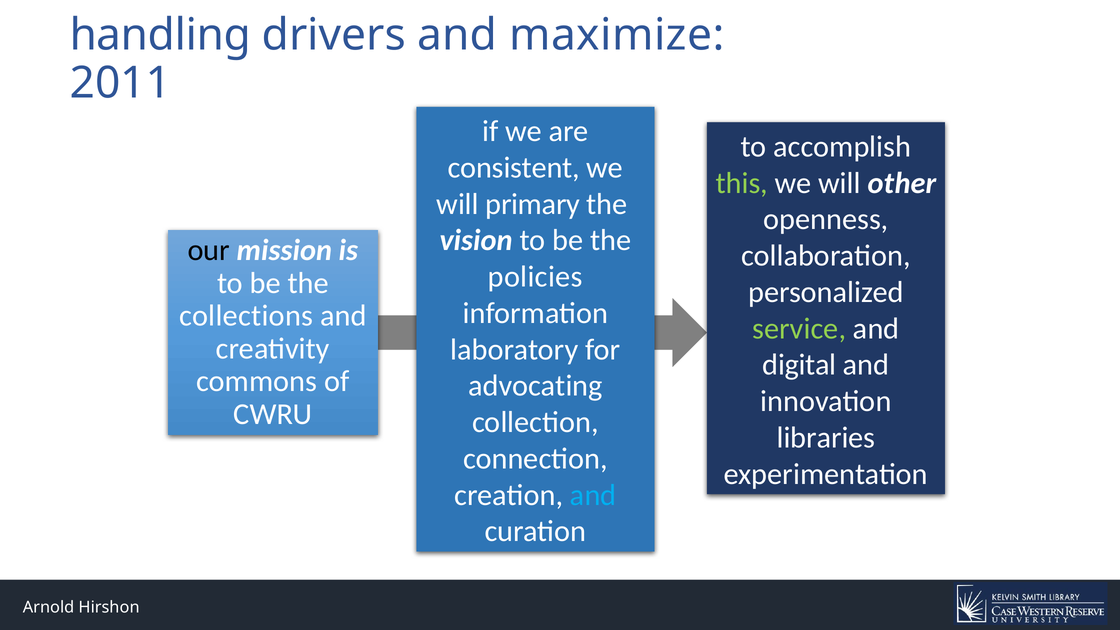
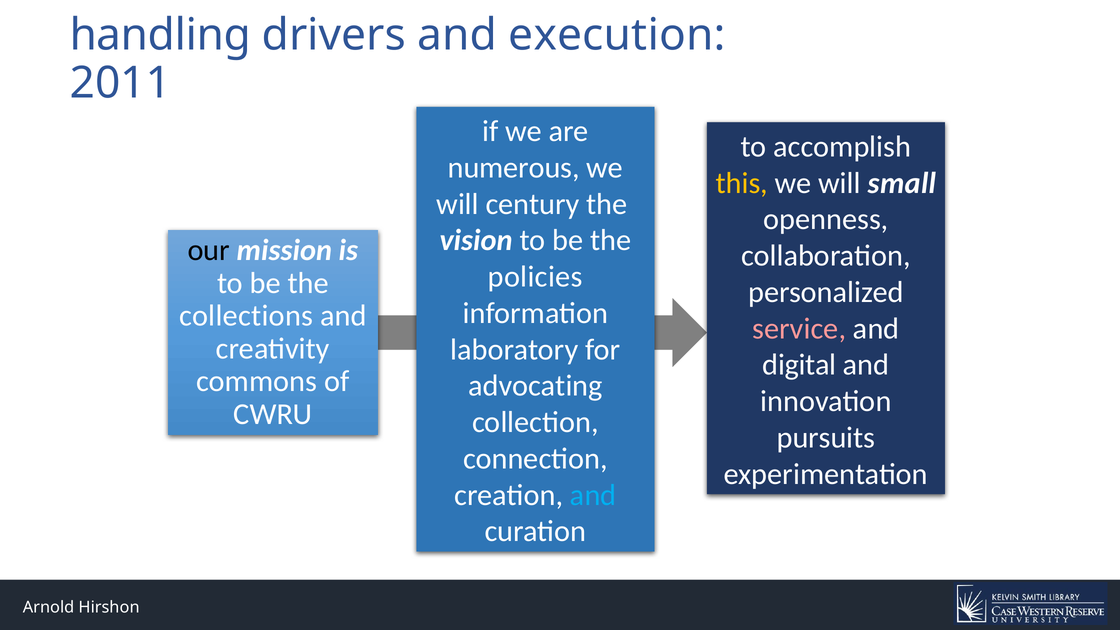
maximize: maximize -> execution (617, 35)
consistent: consistent -> numerous (514, 168)
this colour: light green -> yellow (742, 183)
other: other -> small (902, 183)
primary: primary -> century (533, 204)
service colour: light green -> pink (799, 329)
libraries: libraries -> pursuits (826, 438)
